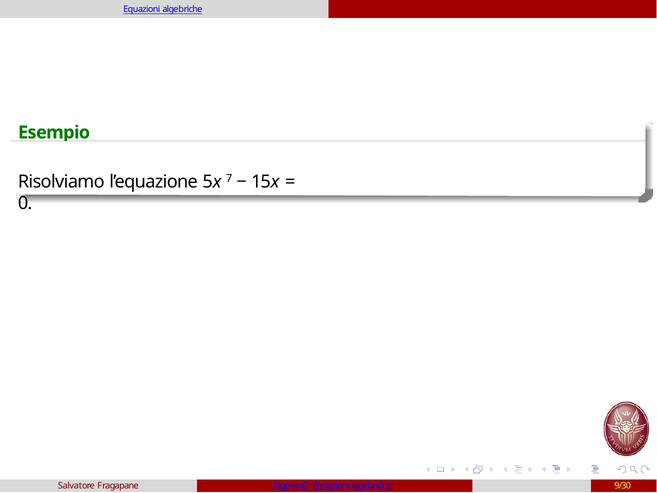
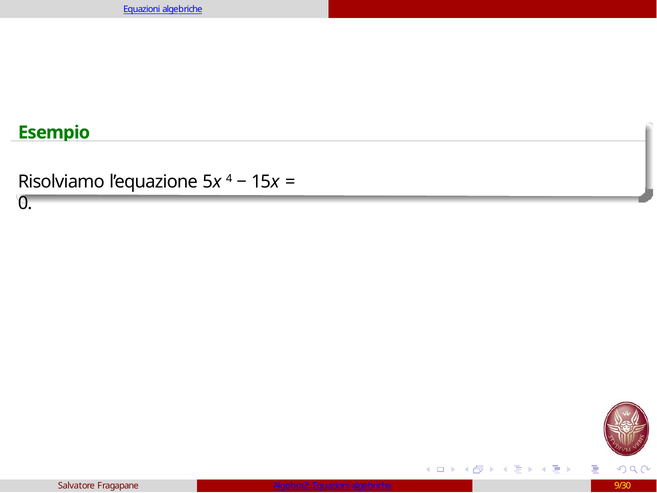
7: 7 -> 4 (229, 179)
